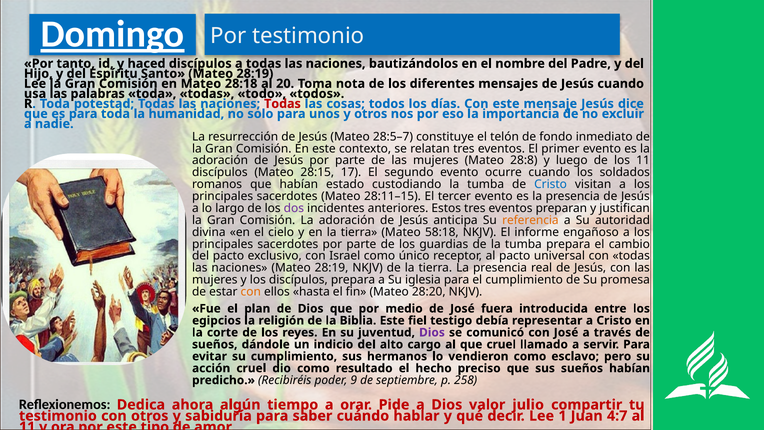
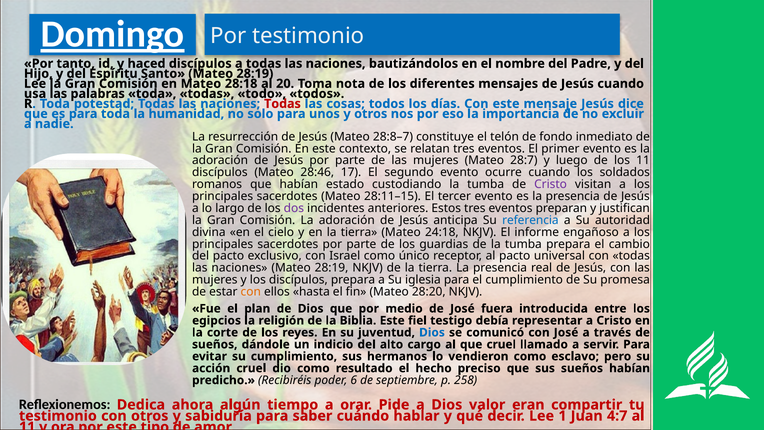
28:5–7: 28:5–7 -> 28:8–7 (393, 137)
28:8: 28:8 -> 28:7 (524, 160)
28:15: 28:15 -> 28:46 (317, 172)
Cristo colour: blue -> purple (551, 184)
referencia colour: orange -> blue (530, 220)
58:18: 58:18 -> 24:18 (442, 232)
Dios colour: purple -> blue (432, 332)
9: 9 -> 6 (354, 380)
julio: julio -> eran (528, 405)
